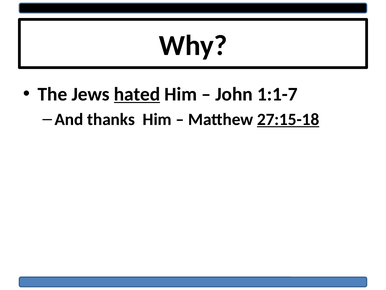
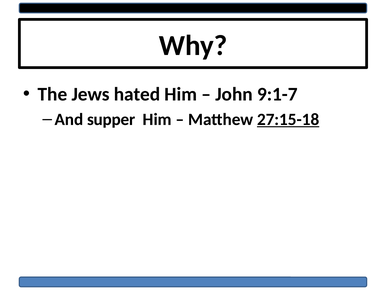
hated underline: present -> none (137, 94)
1:1-7: 1:1-7 -> 9:1-7 (277, 94)
thanks: thanks -> supper (111, 119)
